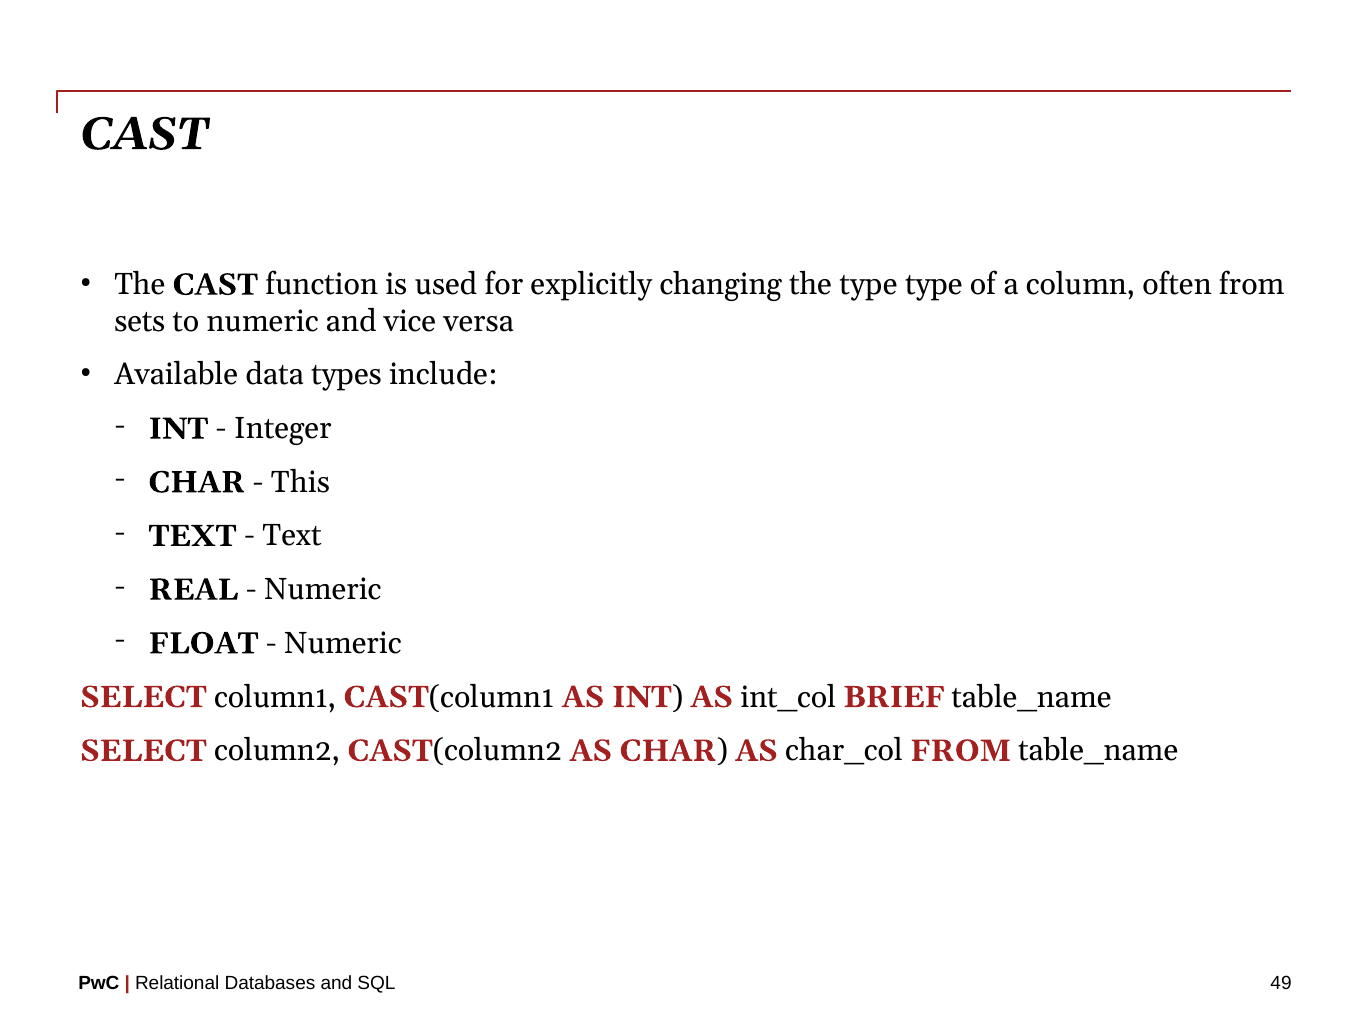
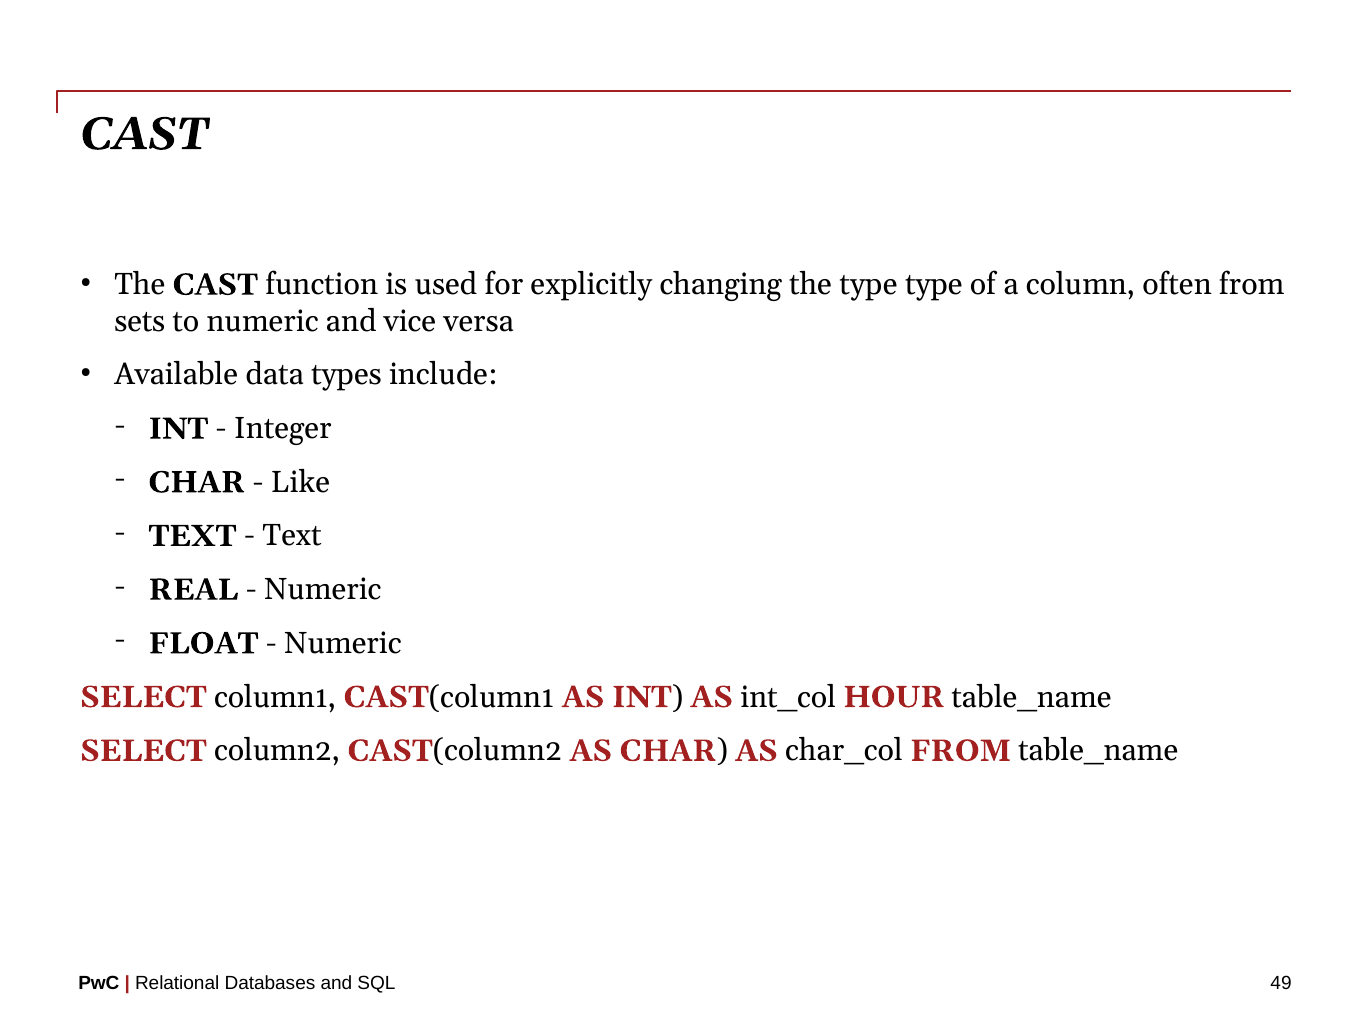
This: This -> Like (301, 482)
BRIEF: BRIEF -> HOUR (894, 697)
